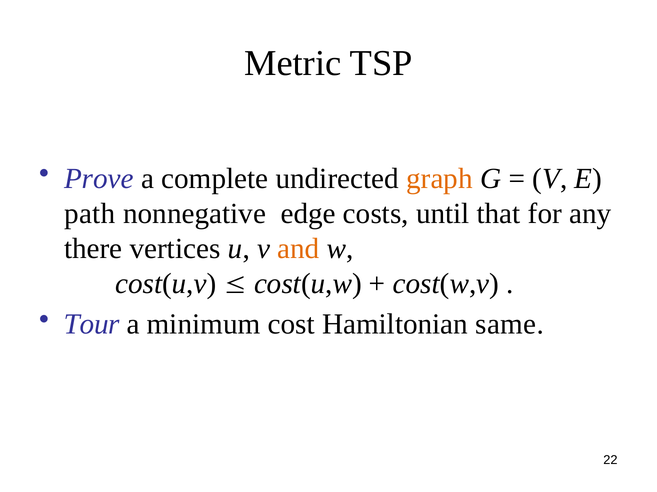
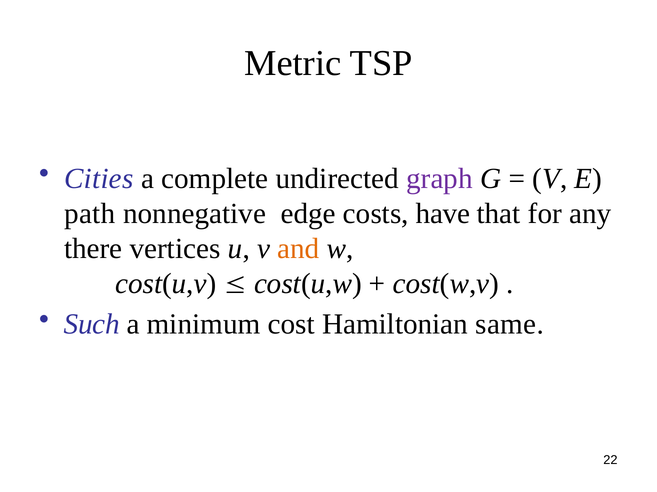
Prove: Prove -> Cities (99, 179)
graph colour: orange -> purple (439, 179)
until: until -> have (443, 214)
Tour: Tour -> Such (92, 325)
